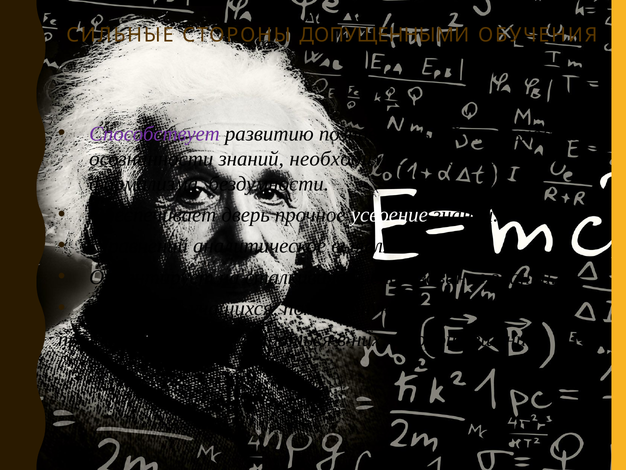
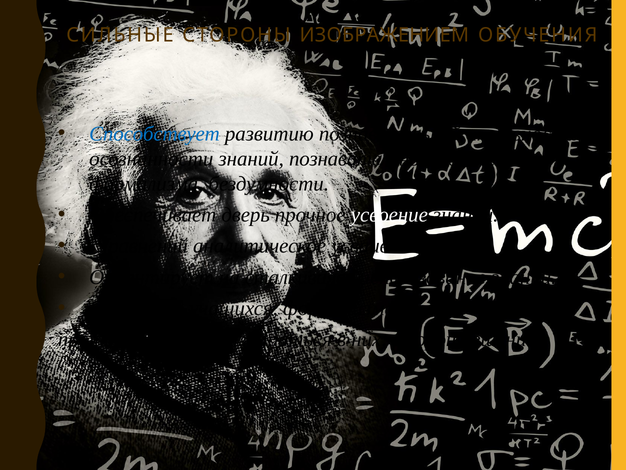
ДОПУЩЕННЫМИ: ДОПУЩЕННЫМИ -> ИЗОБРАЖЕНИЕМ (384, 35)
Способствует colour: purple -> blue (155, 133)
необходимости: необходимости -> познавательных (361, 159)
выявляют: выявляют -> усваивает (380, 246)
учащихся похищенную: похищенную -> формализма (339, 308)
